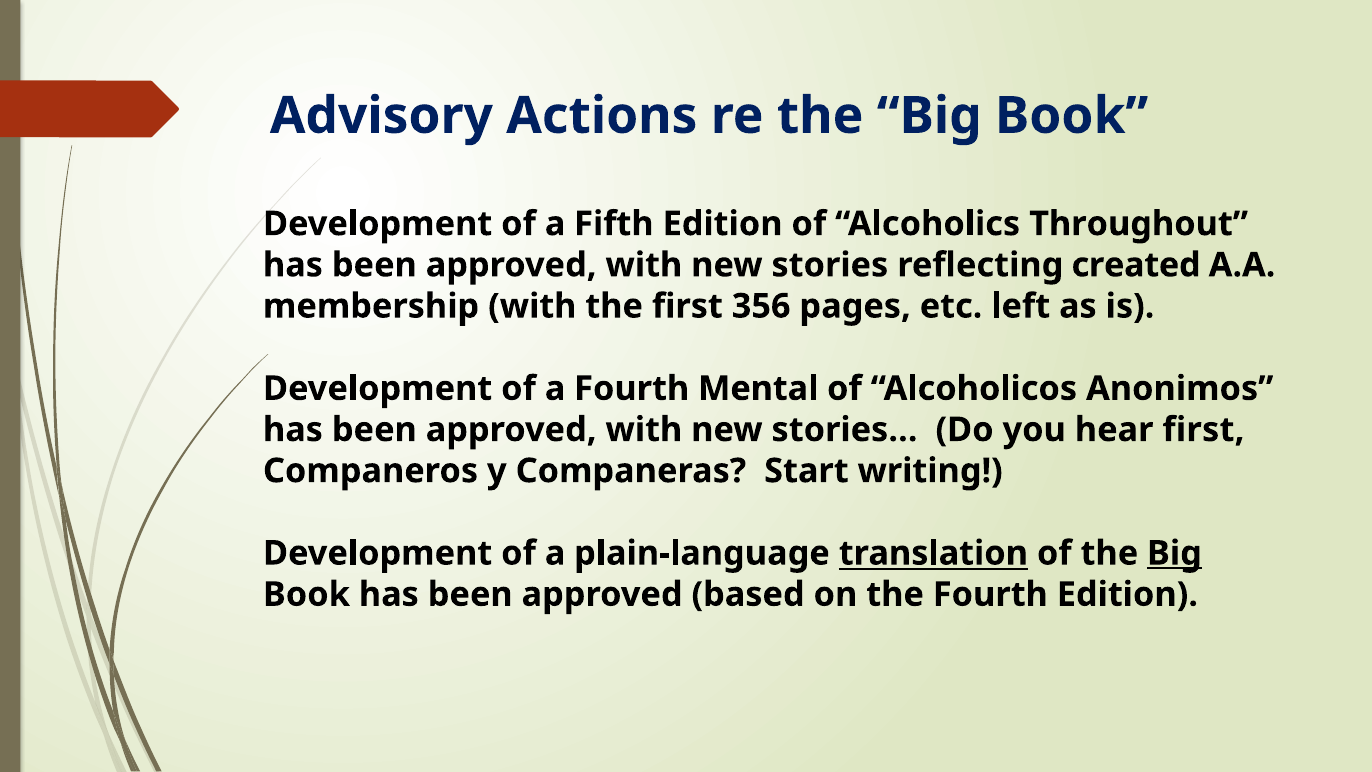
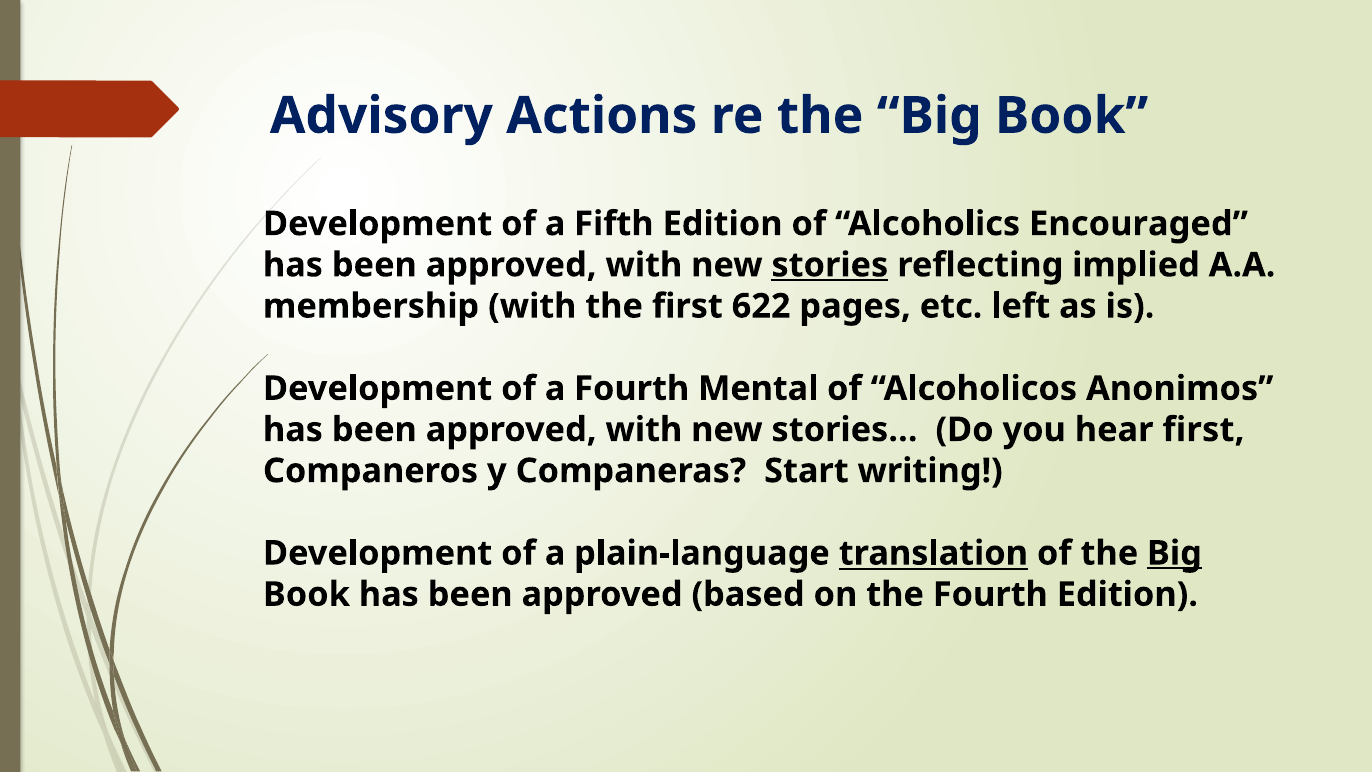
Throughout: Throughout -> Encouraged (1139, 224)
stories underline: none -> present (830, 265)
created: created -> implied (1136, 265)
356: 356 -> 622 (761, 306)
